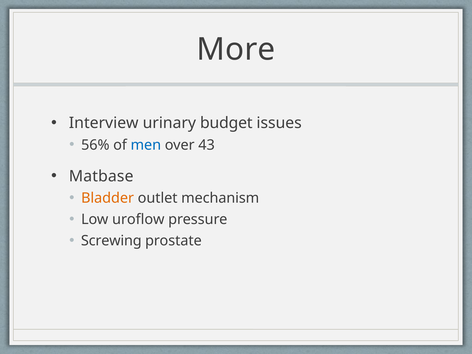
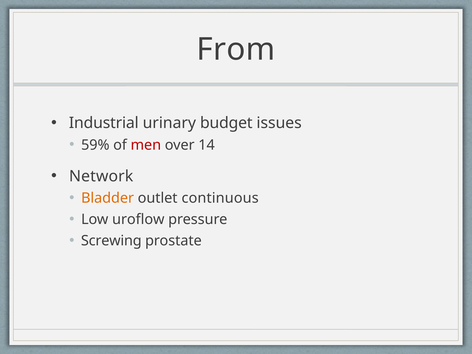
More: More -> From (236, 49)
Interview: Interview -> Industrial (104, 123)
56%: 56% -> 59% (95, 145)
men colour: blue -> red (146, 145)
43: 43 -> 14 (207, 145)
Matbase: Matbase -> Network (101, 176)
mechanism: mechanism -> continuous (220, 198)
